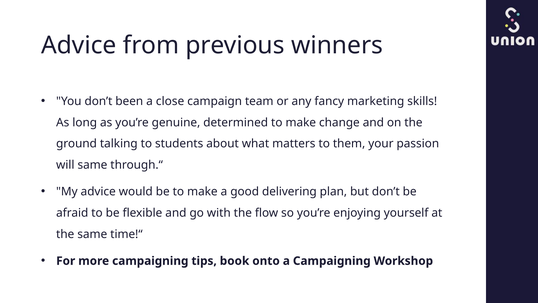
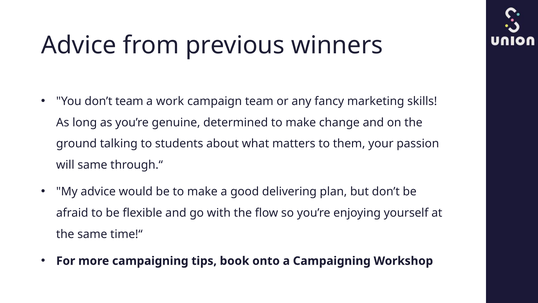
don’t been: been -> team (129, 101)
close: close -> work (170, 101)
